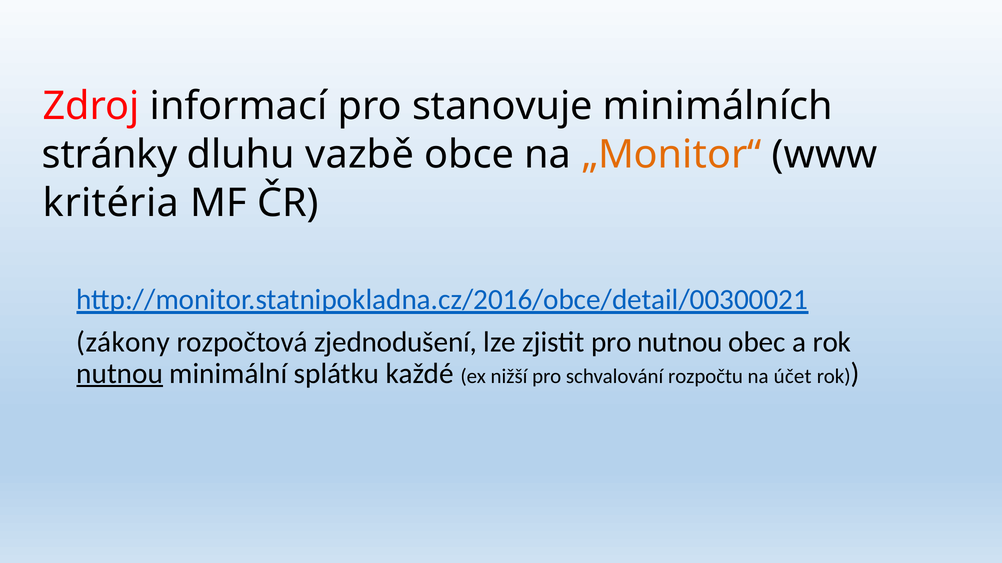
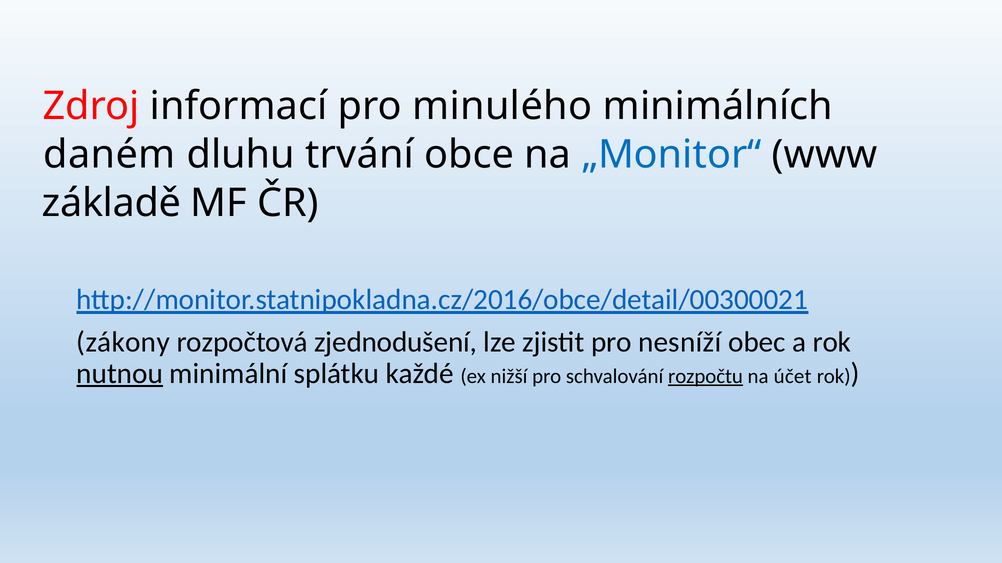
stanovuje: stanovuje -> minulého (502, 106)
stránky: stránky -> daném (109, 155)
vazbě: vazbě -> trvání (360, 155)
„Monitor“ colour: orange -> blue (672, 155)
kritéria: kritéria -> základě (111, 204)
pro nutnou: nutnou -> nesníží (680, 342)
rozpočtu underline: none -> present (705, 377)
